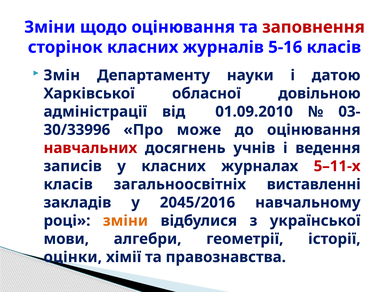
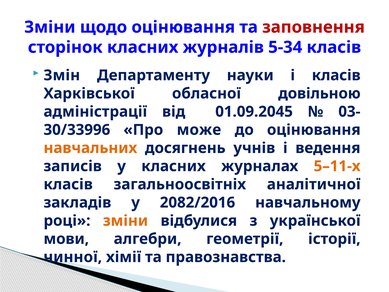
5-16: 5-16 -> 5-34 (285, 47)
і датою: датою -> класів (336, 75)
01.09.2010: 01.09.2010 -> 01.09.2045 (254, 112)
навчальних colour: red -> orange (90, 148)
5–11-х colour: red -> orange (337, 166)
виставленні: виставленні -> аналітичної (314, 184)
2045/2016: 2045/2016 -> 2082/2016 (197, 202)
оцінки: оцінки -> чинної (73, 257)
